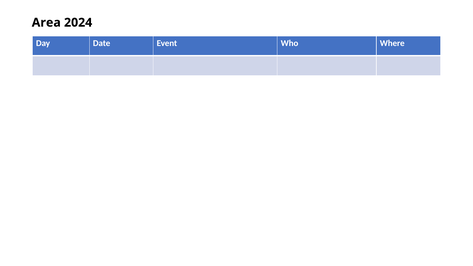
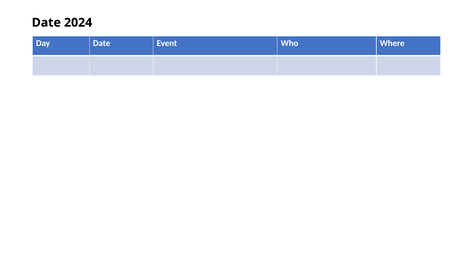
Area: Area -> Date (46, 23)
